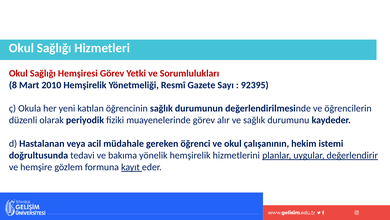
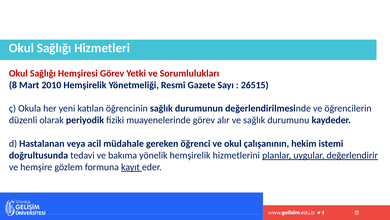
92395: 92395 -> 26515 (255, 85)
